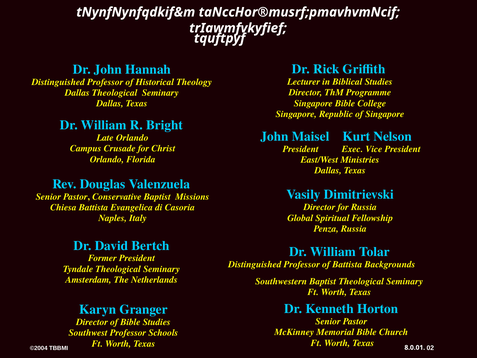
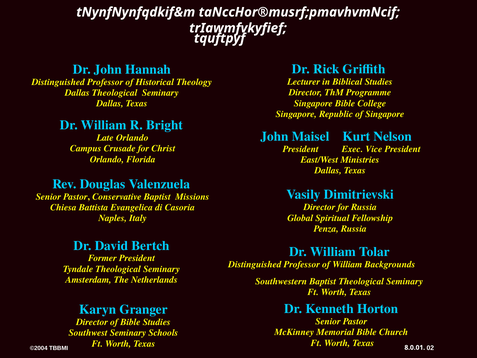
of Battista: Battista -> William (347, 264)
Southwest Professor: Professor -> Seminary (128, 333)
